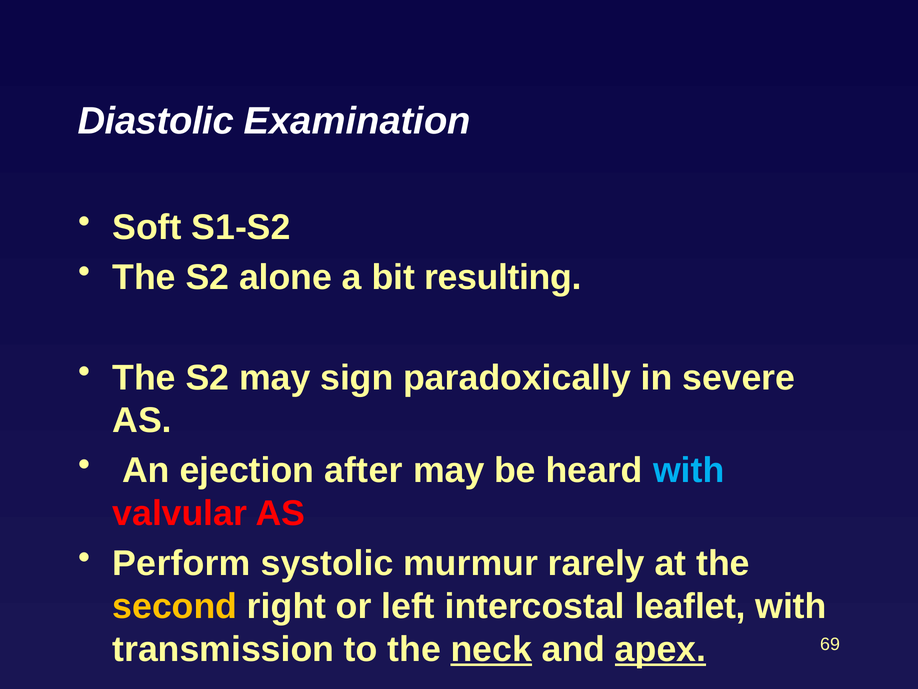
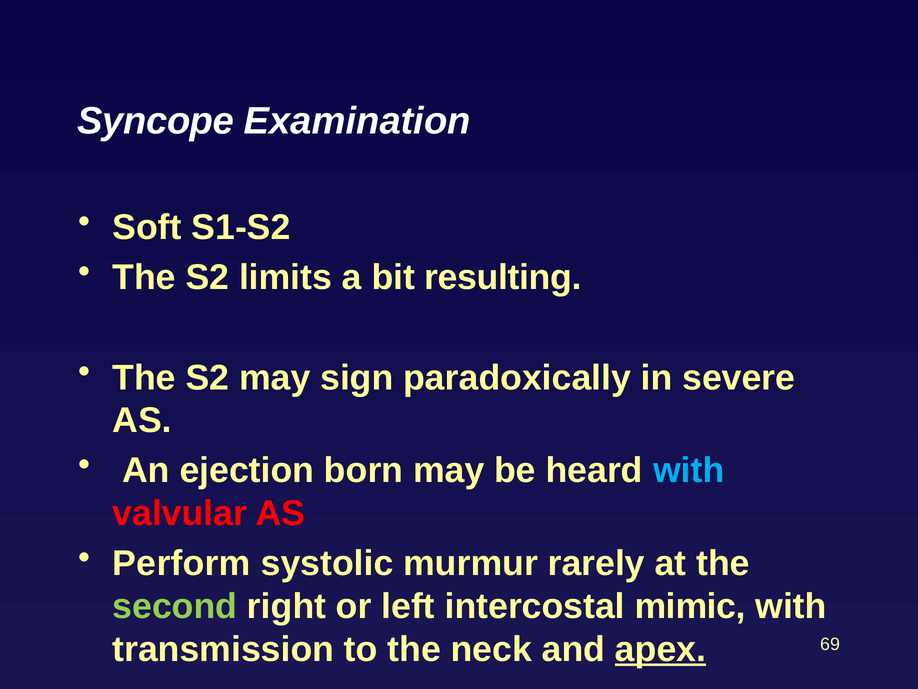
Diastolic: Diastolic -> Syncope (156, 121)
alone: alone -> limits (286, 277)
after: after -> born (364, 470)
second colour: yellow -> light green (175, 606)
leaflet: leaflet -> mimic (690, 606)
neck underline: present -> none (491, 649)
